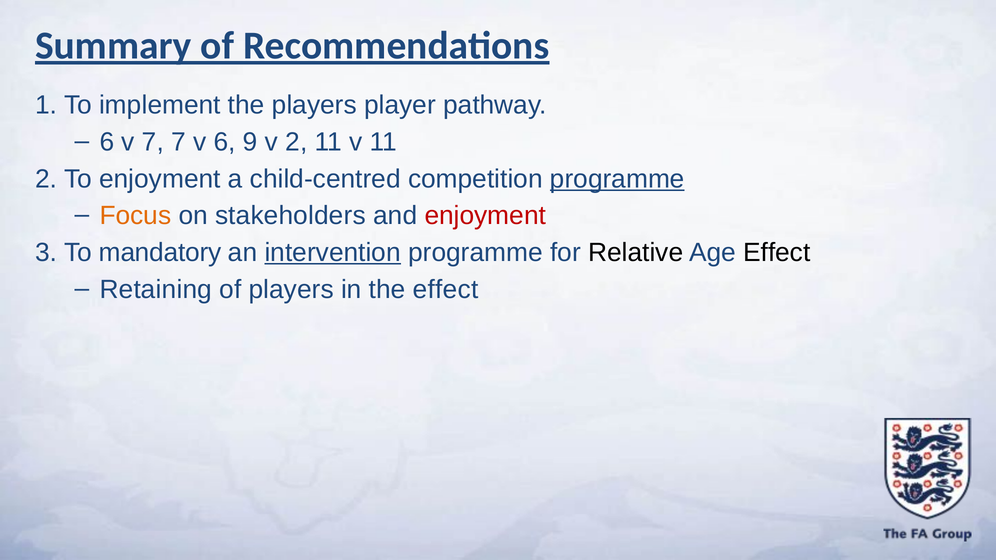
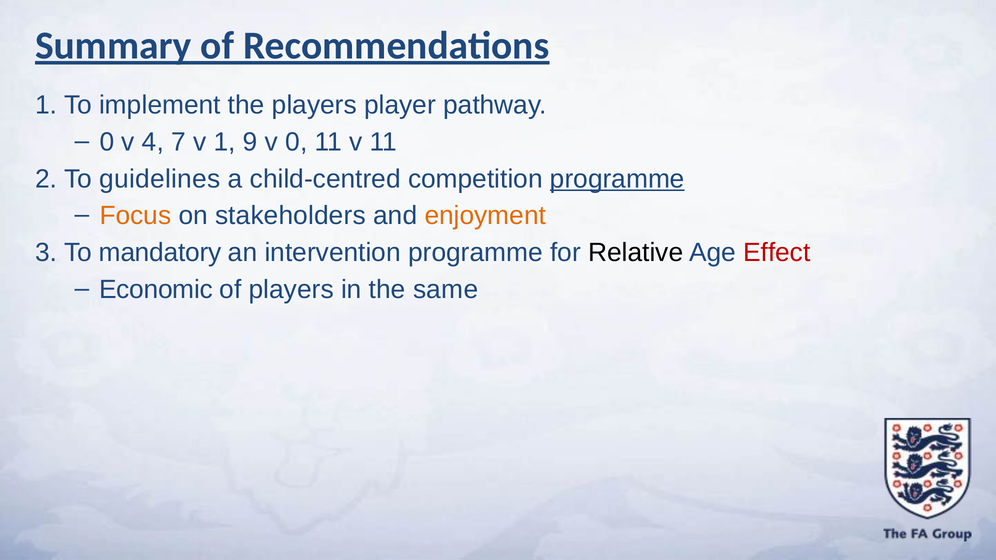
6: 6 -> 0 (107, 142)
v 7: 7 -> 4 (153, 142)
v 6: 6 -> 1 (225, 142)
v 2: 2 -> 0 (296, 142)
To enjoyment: enjoyment -> guidelines (160, 179)
enjoyment colour: red -> orange (485, 216)
intervention underline: present -> none (333, 253)
Effect colour: black -> red (777, 253)
Retaining: Retaining -> Economic (156, 290)
the effect: effect -> same (446, 290)
